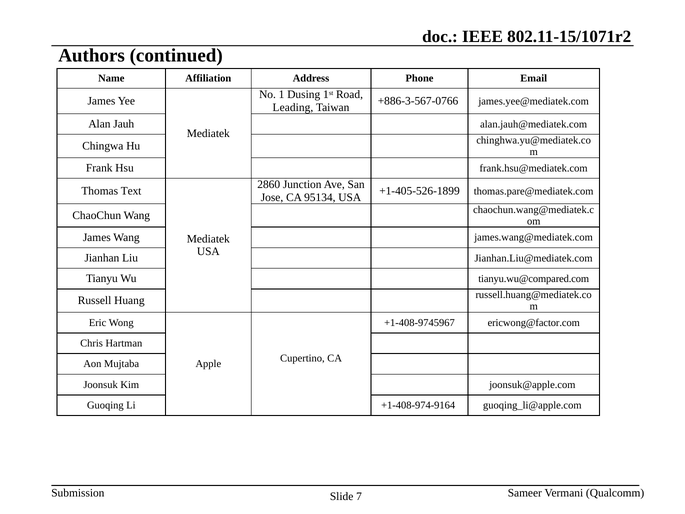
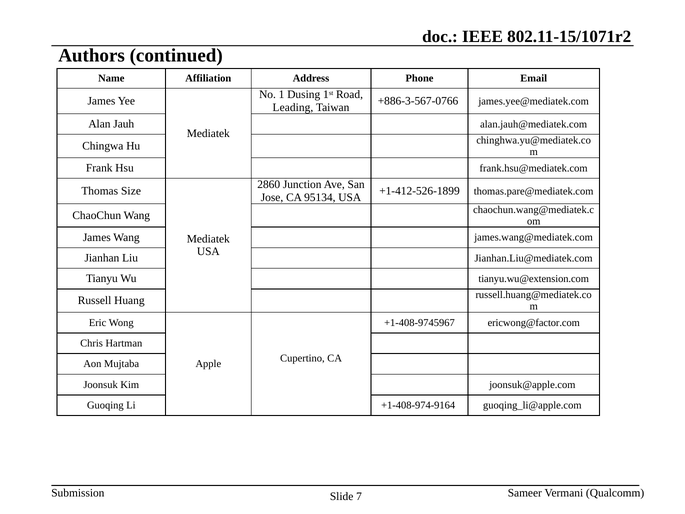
Text: Text -> Size (131, 191)
+1-405-526-1899: +1-405-526-1899 -> +1-412-526-1899 (419, 191)
tianyu.wu@compared.com: tianyu.wu@compared.com -> tianyu.wu@extension.com (534, 279)
